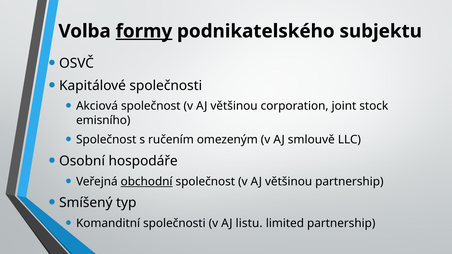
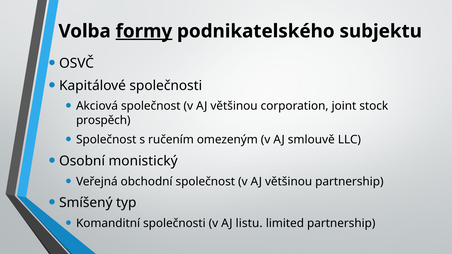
emisního: emisního -> prospěch (103, 120)
hospodáře: hospodáře -> monistický (143, 161)
obchodní underline: present -> none (147, 182)
